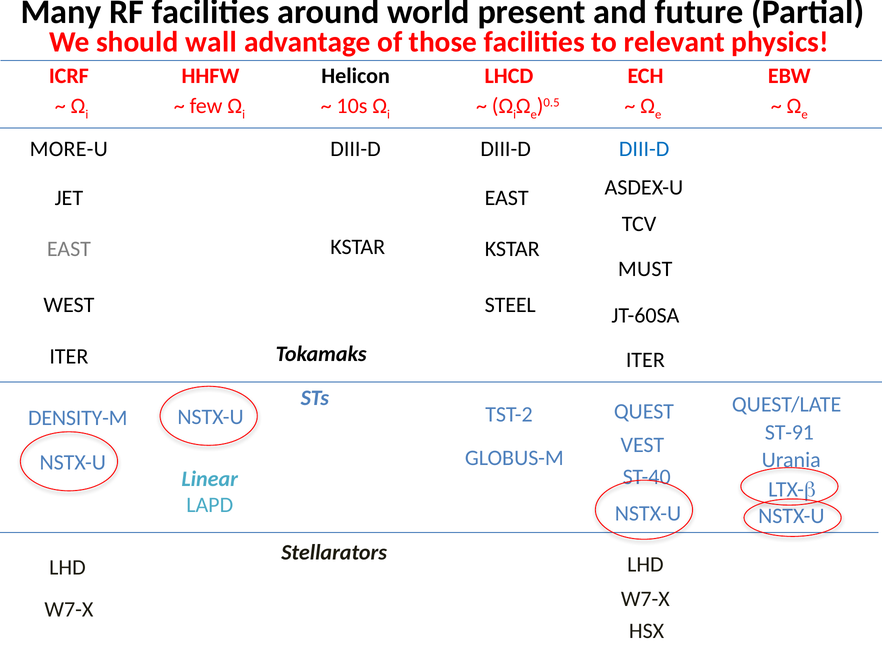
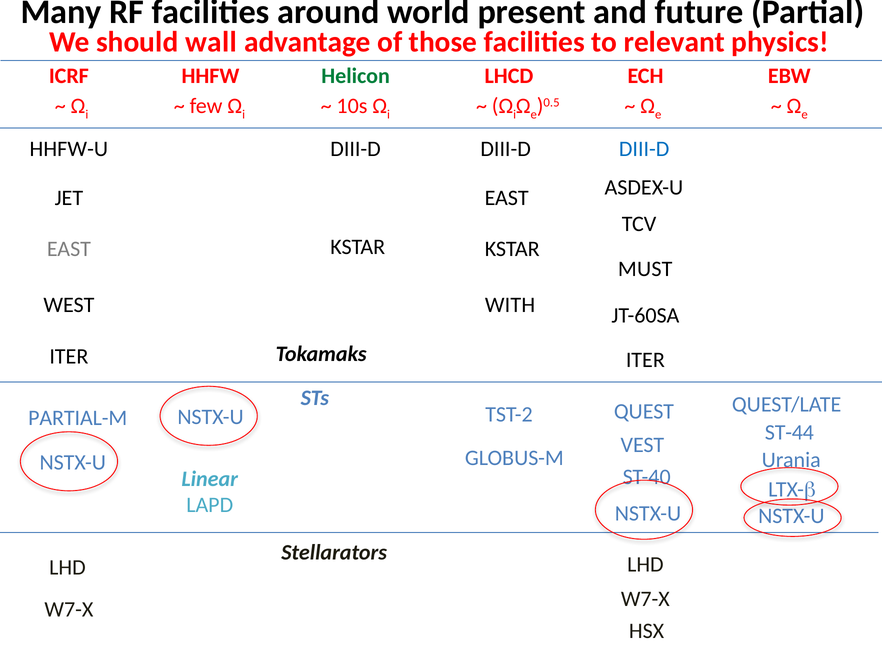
Helicon colour: black -> green (356, 76)
MORE-U: MORE-U -> HHFW-U (69, 149)
STEEL: STEEL -> WITH (510, 305)
DENSITY-M: DENSITY-M -> PARTIAL-M (78, 417)
ST-91: ST-91 -> ST-44 (789, 432)
